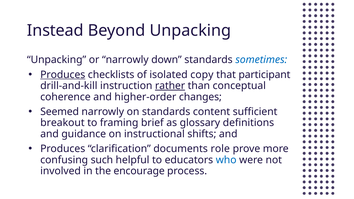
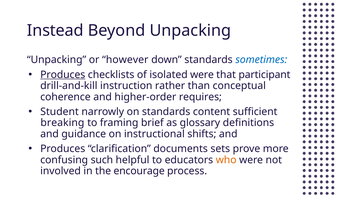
or narrowly: narrowly -> however (125, 60)
isolated copy: copy -> were (202, 75)
rather underline: present -> none (170, 86)
changes: changes -> requires (200, 97)
Seemed: Seemed -> Student (60, 112)
breakout: breakout -> breaking (62, 123)
role: role -> sets (220, 149)
who colour: blue -> orange (226, 160)
